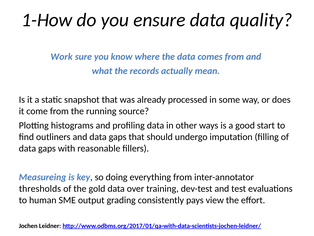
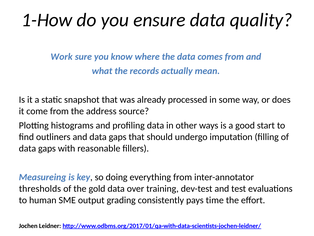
running: running -> address (101, 111)
view: view -> time (215, 200)
